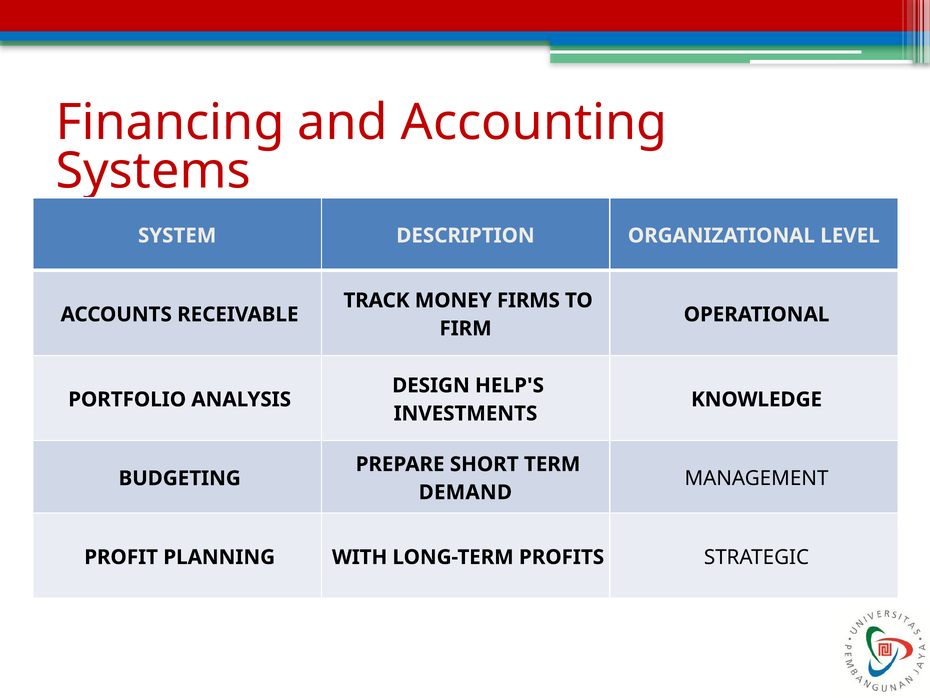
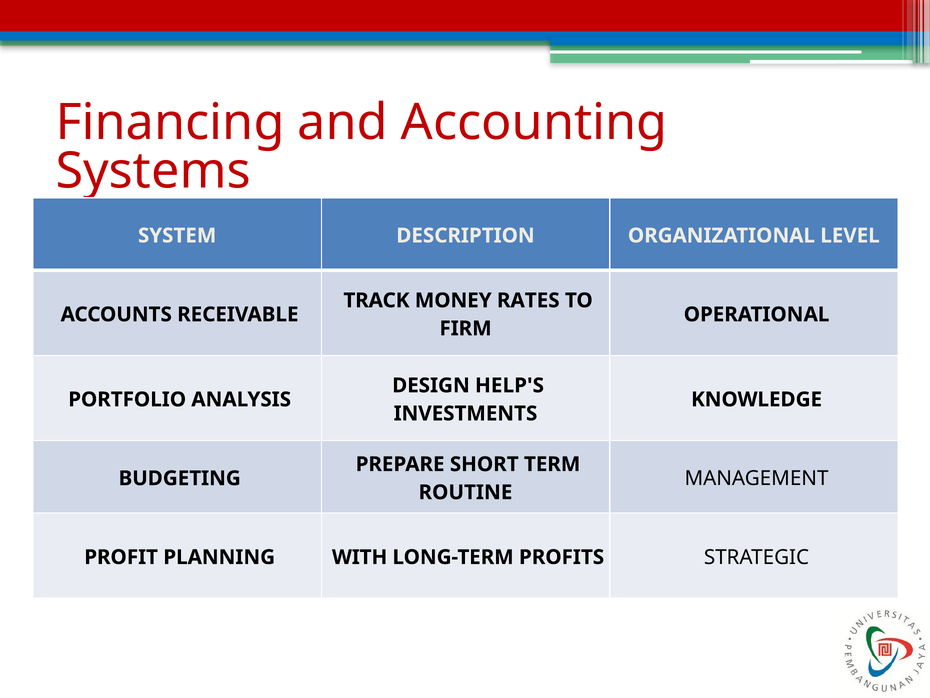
FIRMS: FIRMS -> RATES (528, 300)
DEMAND: DEMAND -> ROUTINE (465, 492)
